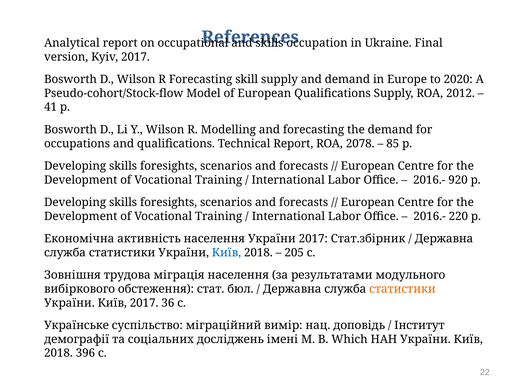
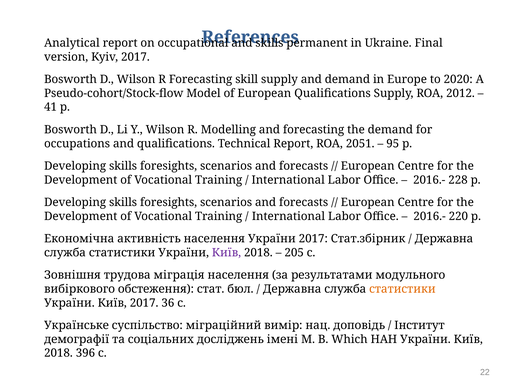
occupation: occupation -> permanent (317, 43)
2078: 2078 -> 2051 (360, 144)
85: 85 -> 95 (393, 144)
920: 920 -> 228 (458, 180)
Київ colour: blue -> purple (226, 253)
